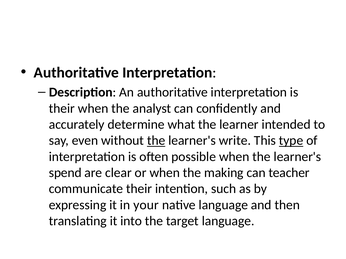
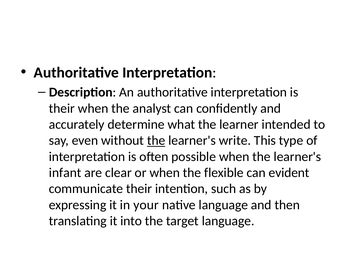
type underline: present -> none (291, 141)
spend: spend -> infant (65, 173)
making: making -> flexible (224, 173)
teacher: teacher -> evident (289, 173)
